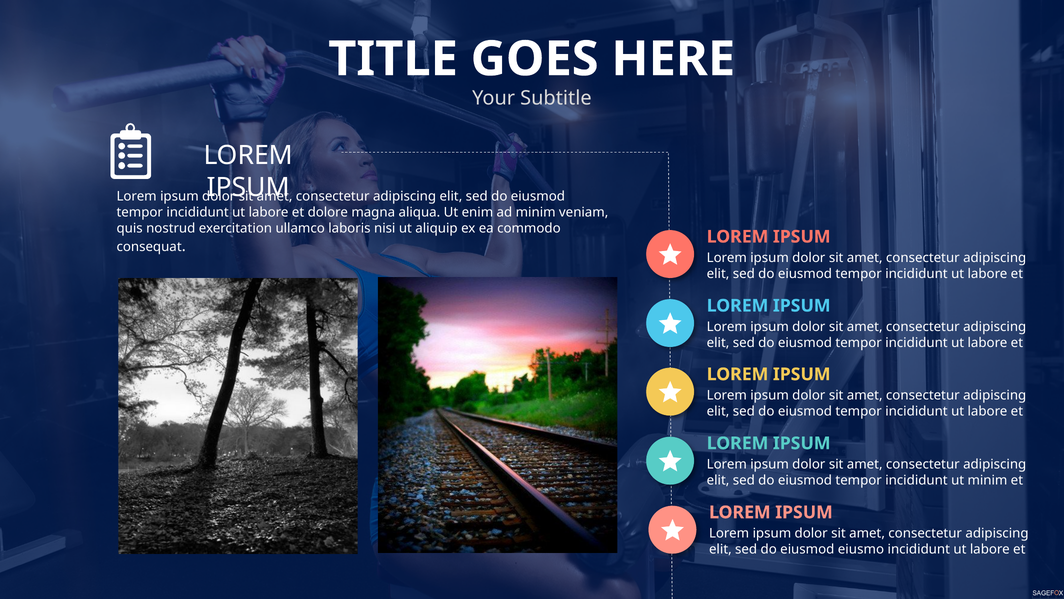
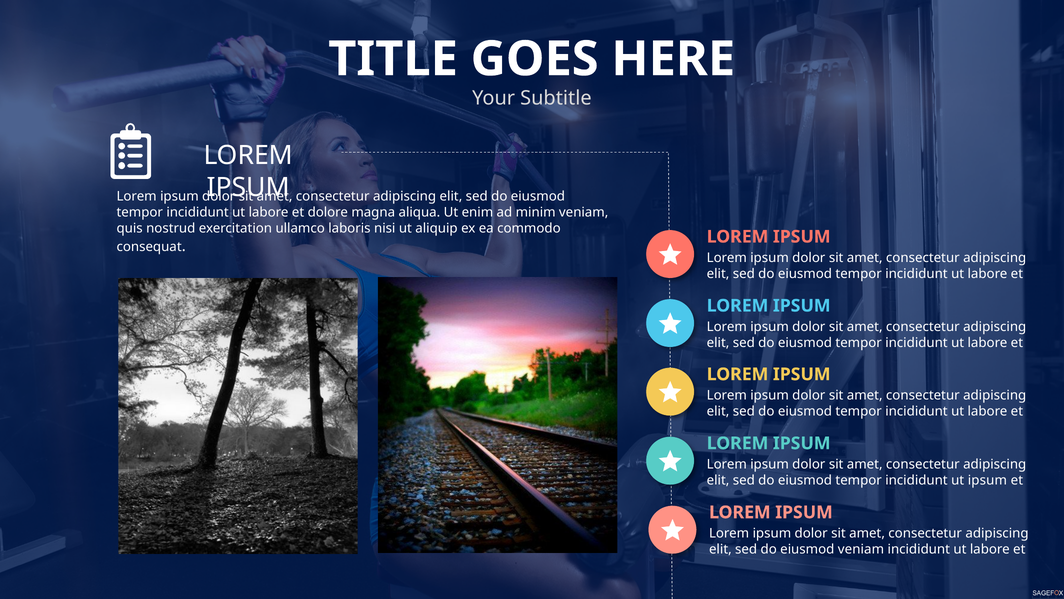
ut minim: minim -> ipsum (987, 480)
eiusmod eiusmo: eiusmo -> veniam (861, 549)
